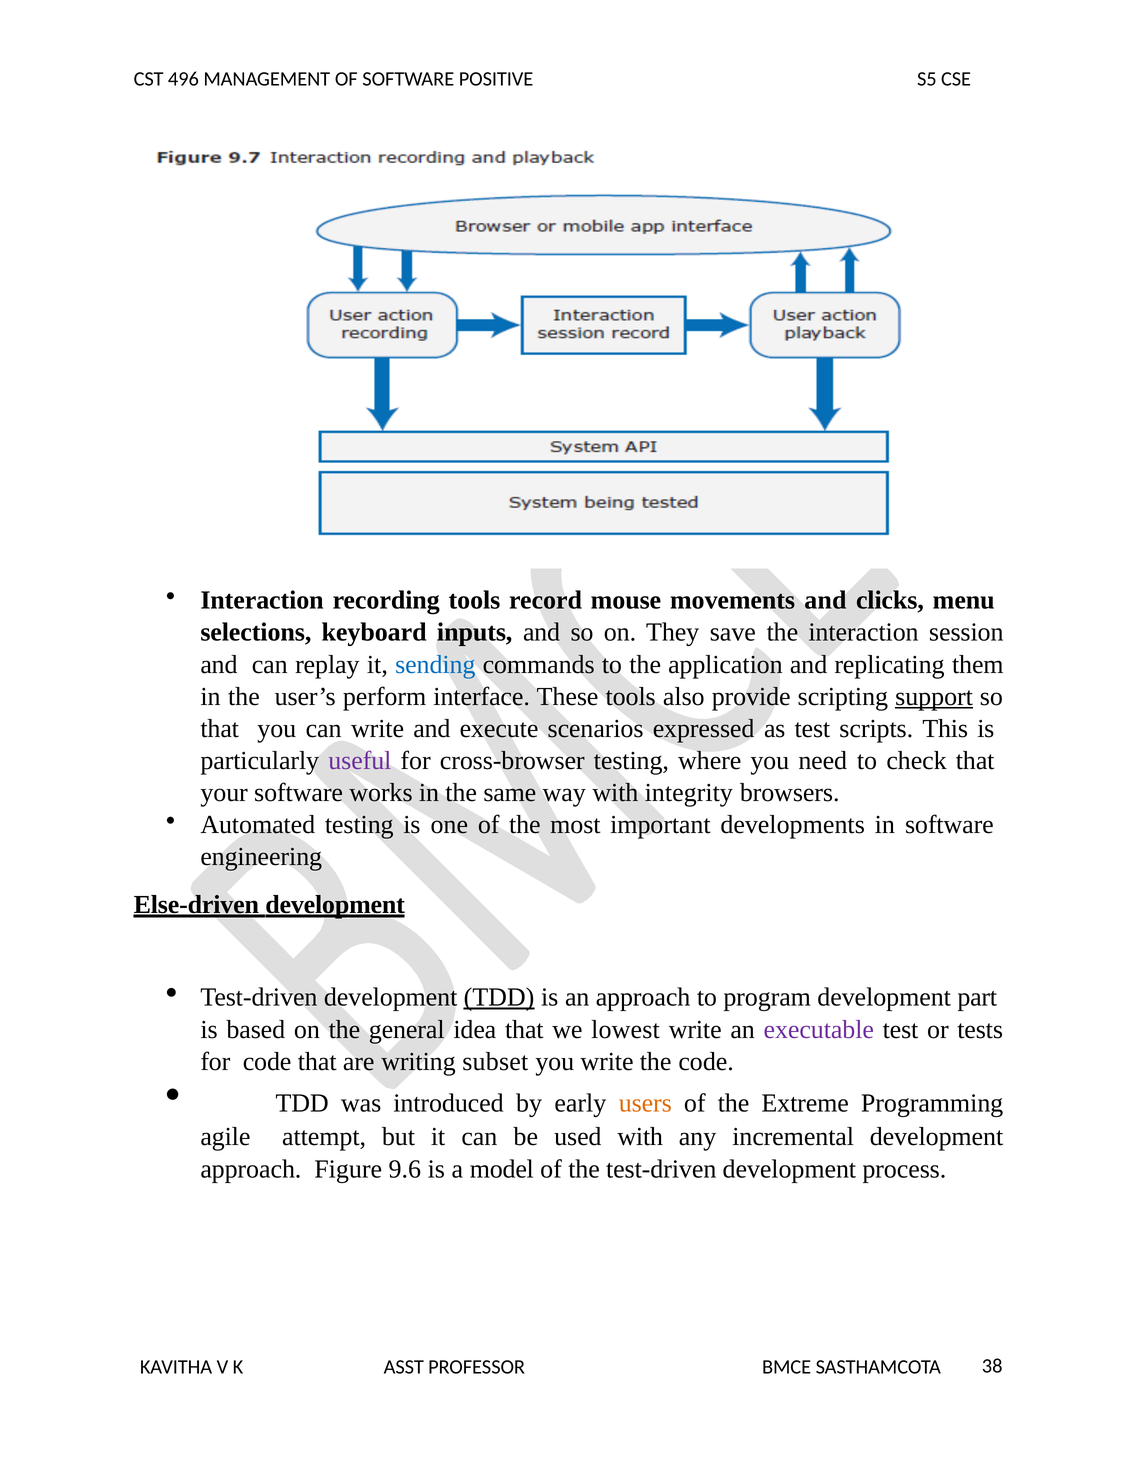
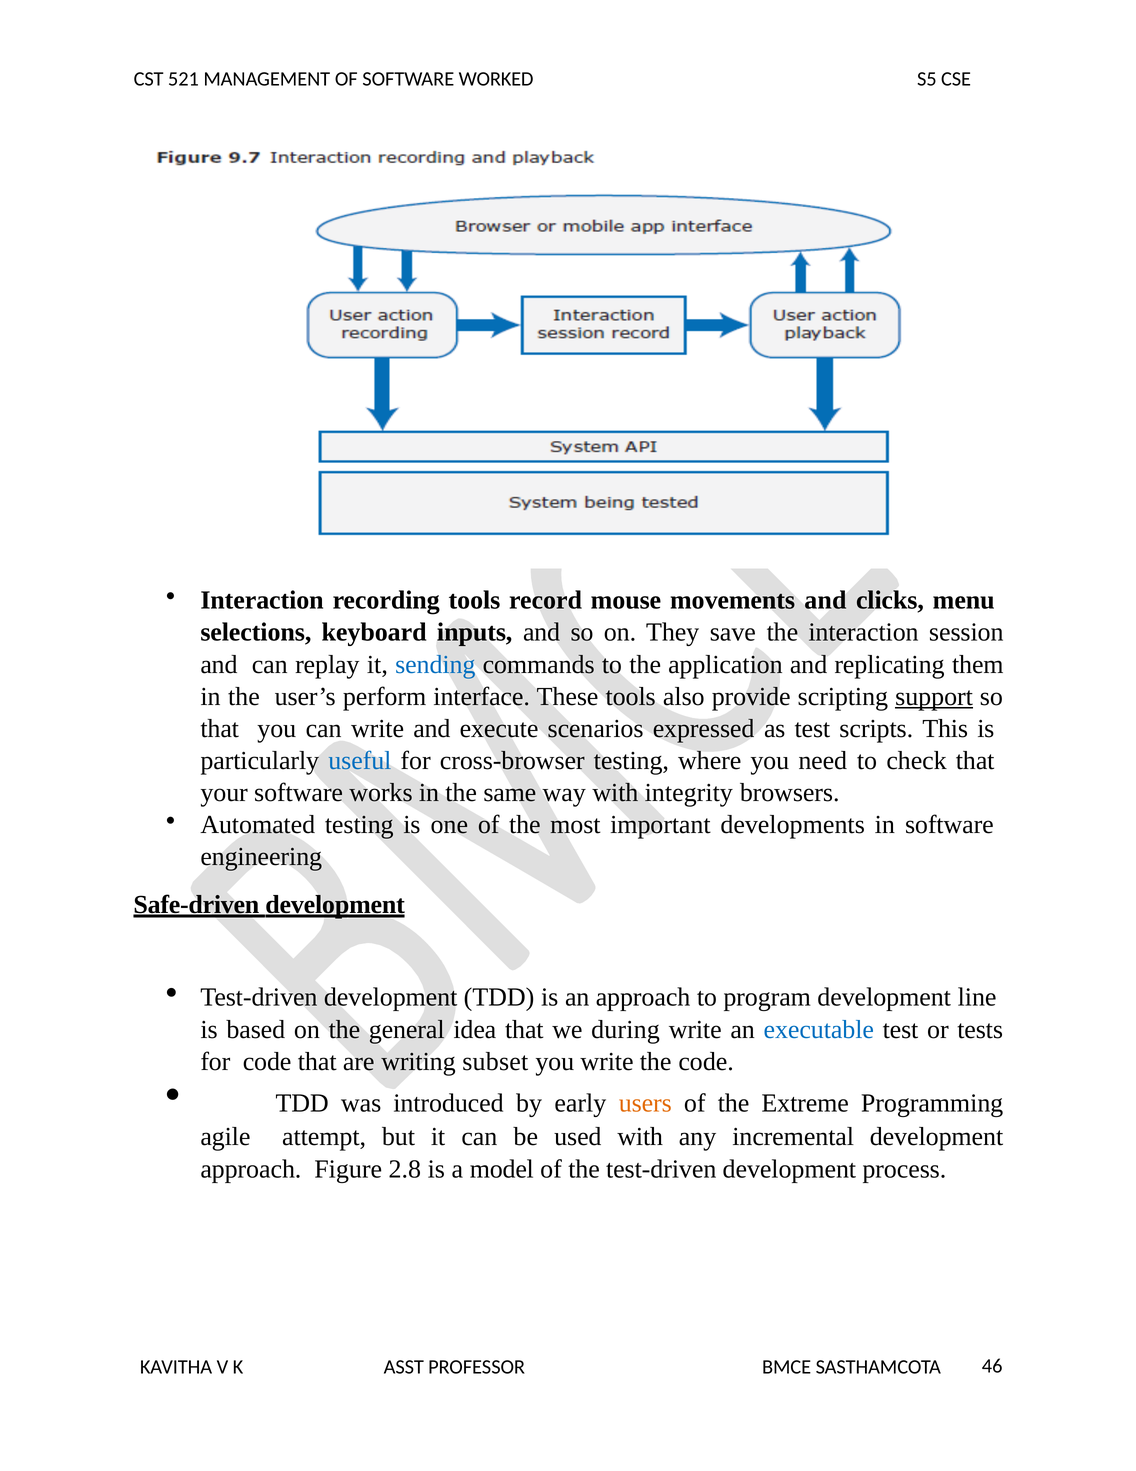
496: 496 -> 521 (183, 79)
POSITIVE: POSITIVE -> WORKED (496, 79)
useful colour: purple -> blue (360, 760)
Else-driven: Else-driven -> Safe-driven (196, 904)
TDD underline: present -> none (499, 997)
part: part -> line (977, 997)
lowest: lowest -> during (625, 1029)
executable colour: purple -> blue (819, 1029)
9.6: 9.6 -> 2.8 (405, 1168)
38: 38 -> 46 (992, 1365)
